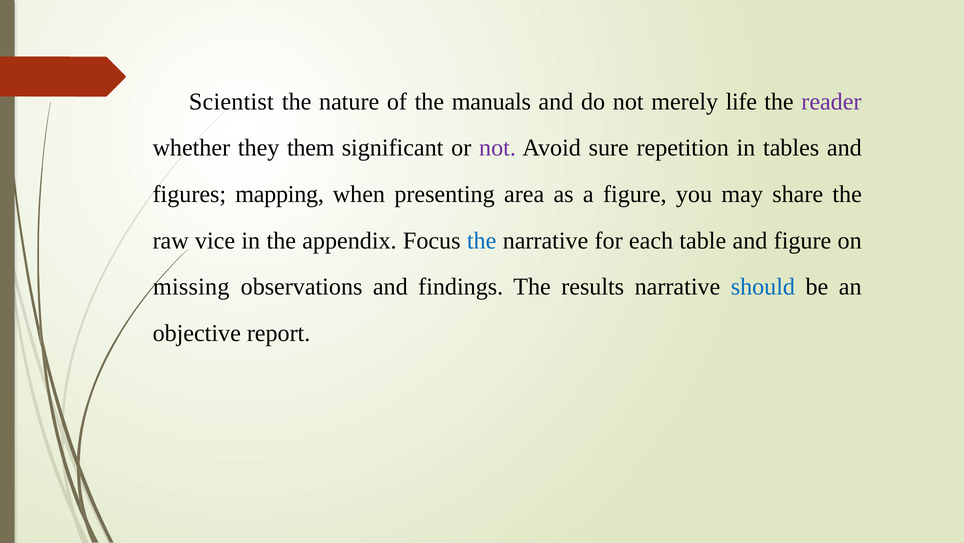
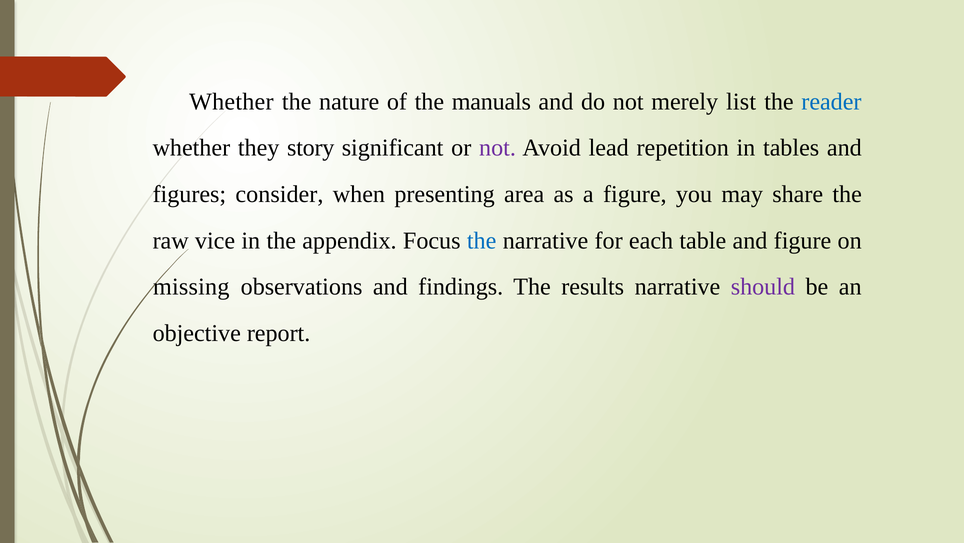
Scientist: Scientist -> Whether (231, 102)
life: life -> list (741, 102)
reader colour: purple -> blue (831, 102)
them: them -> story (311, 148)
sure: sure -> lead (609, 148)
mapping: mapping -> consider (279, 194)
should colour: blue -> purple (763, 287)
